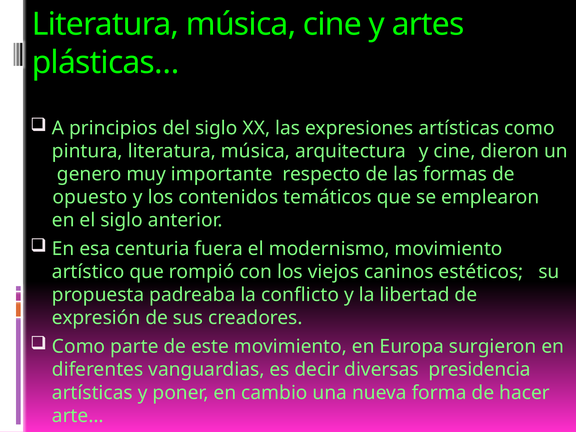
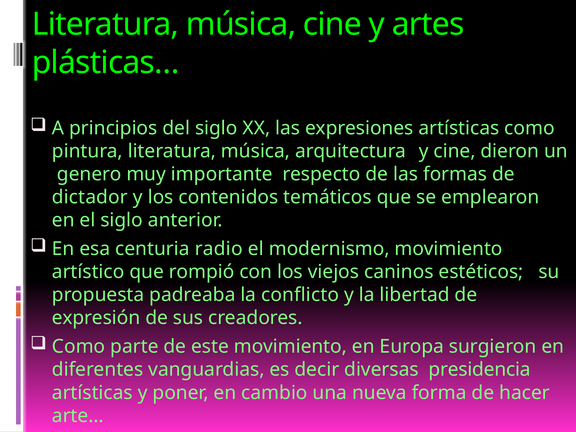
opuesto: opuesto -> dictador (90, 197)
fuera: fuera -> radio (219, 249)
